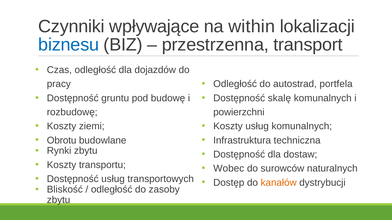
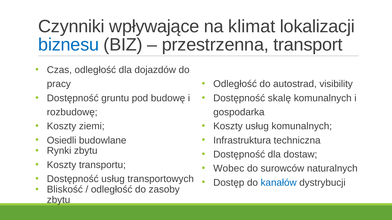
within: within -> klimat (252, 26)
portfela: portfela -> visibility (336, 84)
powierzchni: powierzchni -> gospodarka (239, 112)
Obrotu: Obrotu -> Osiedli (62, 141)
kanałów colour: orange -> blue (279, 183)
